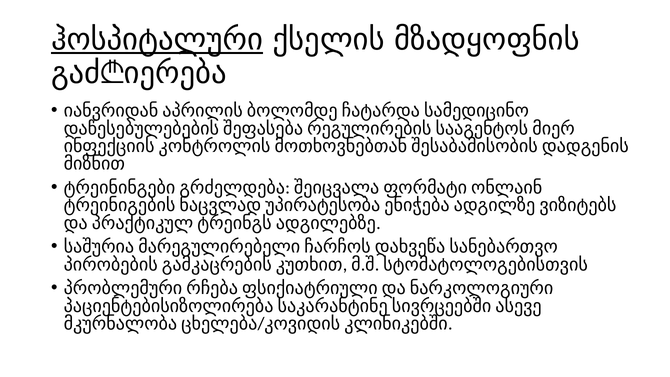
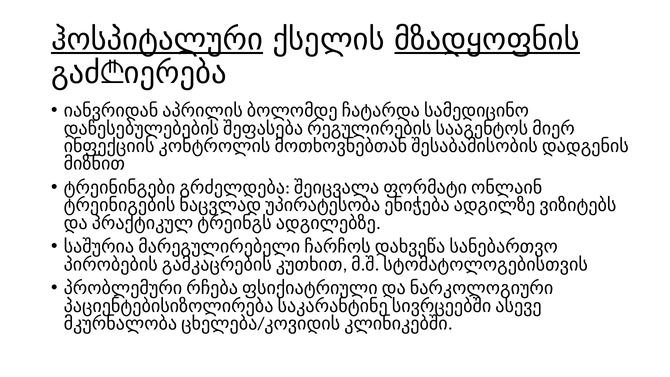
მზადყოფნის underline: none -> present (487, 40)
